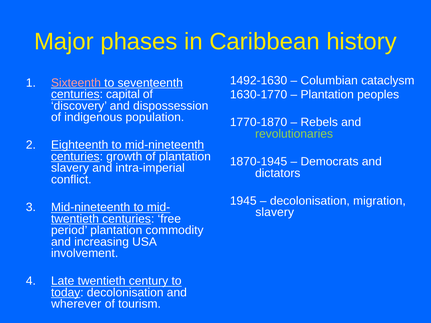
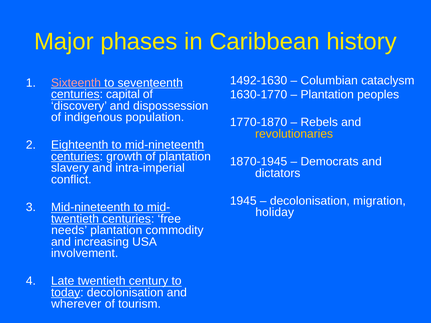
revolutionaries colour: light green -> yellow (294, 134)
slavery: slavery -> holiday (275, 212)
period: period -> needs (69, 230)
